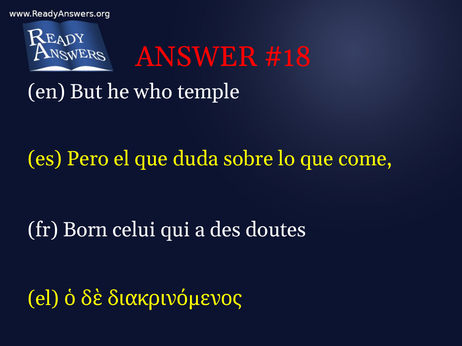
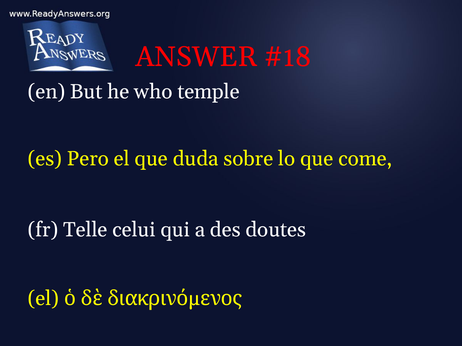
Born: Born -> Telle (85, 230)
